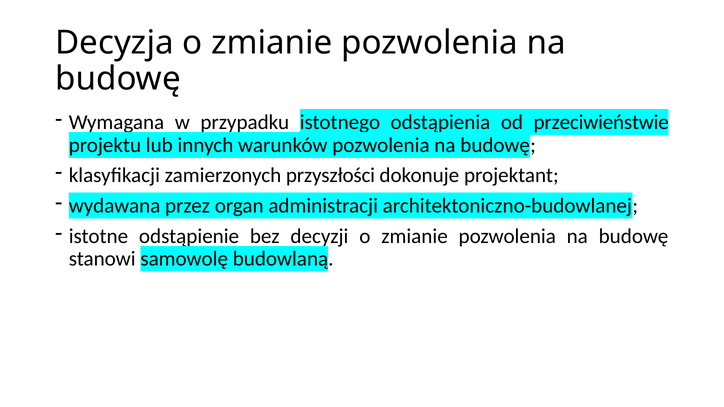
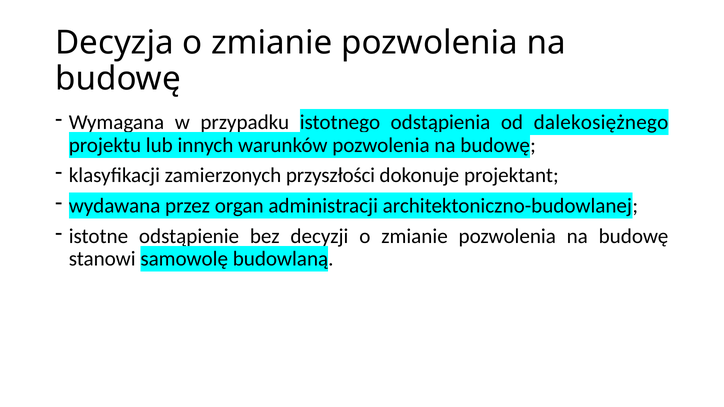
przeciwieństwie: przeciwieństwie -> dalekosiężnego (601, 122)
